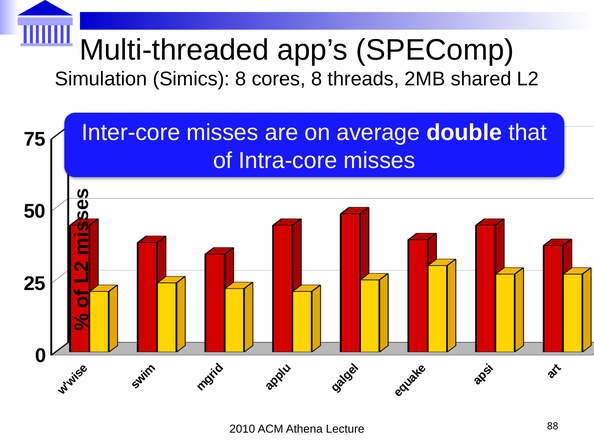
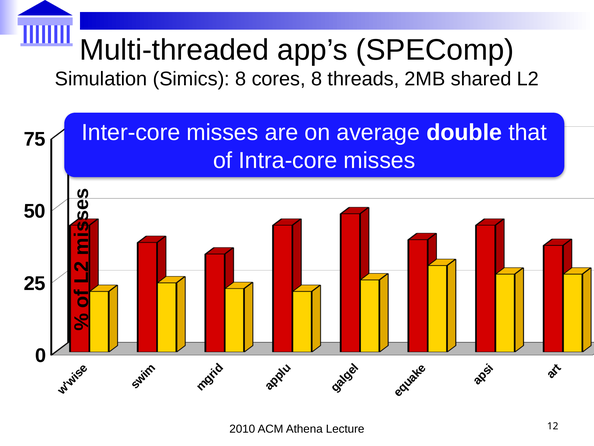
88: 88 -> 12 (553, 426)
